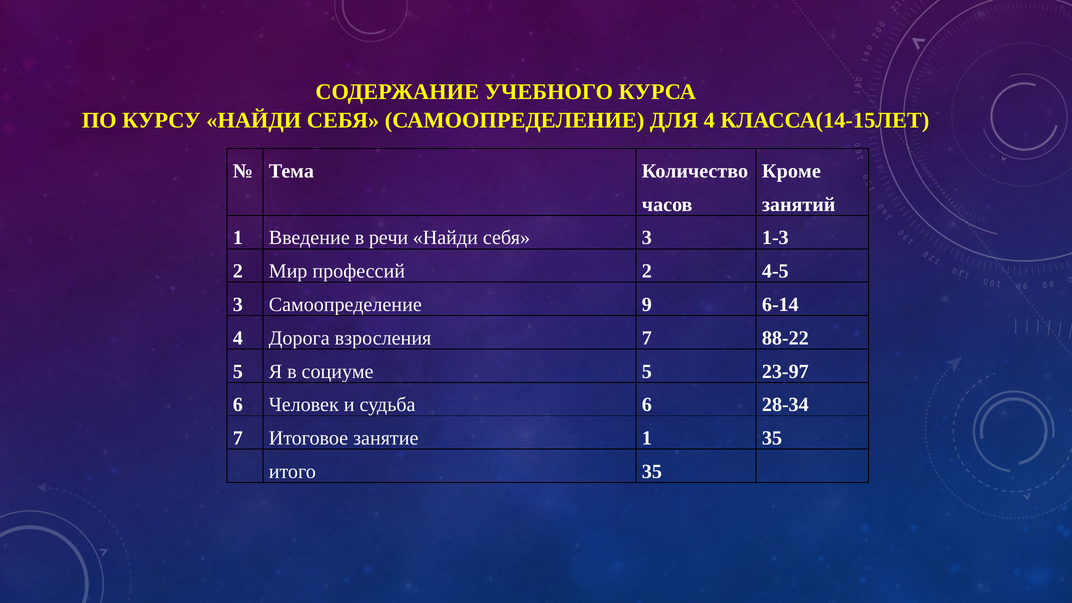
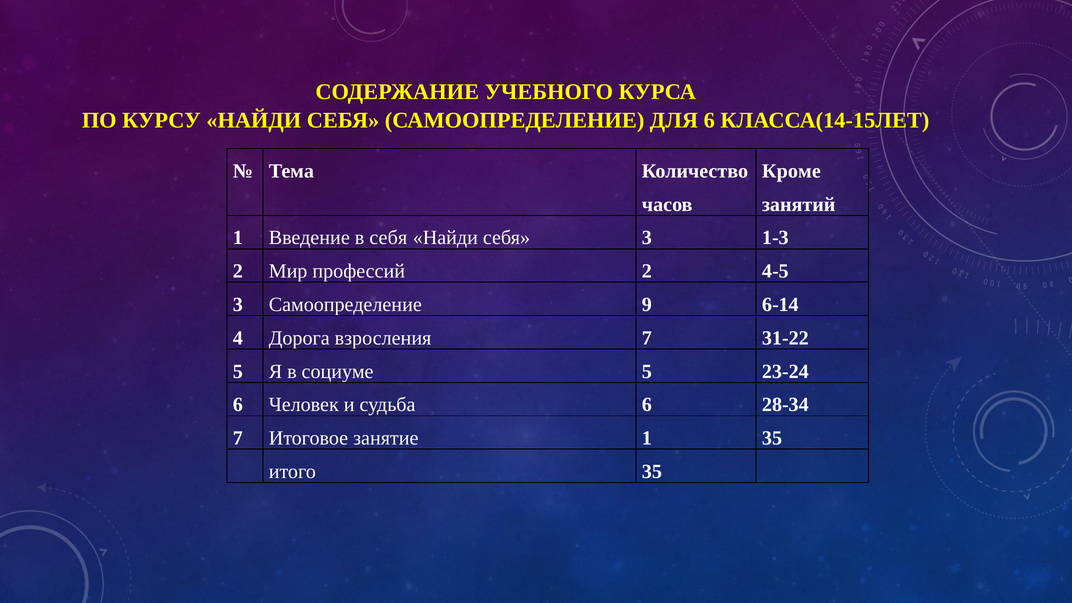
ДЛЯ 4: 4 -> 6 (709, 120)
в речи: речи -> себя (388, 238)
88-22: 88-22 -> 31-22 (785, 338)
23-97: 23-97 -> 23-24 (785, 371)
